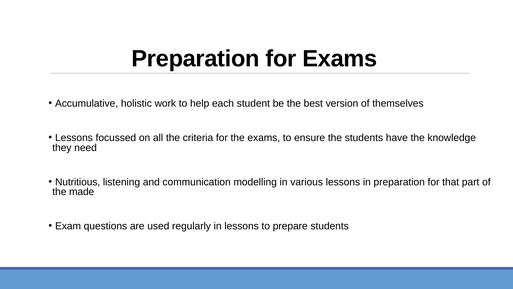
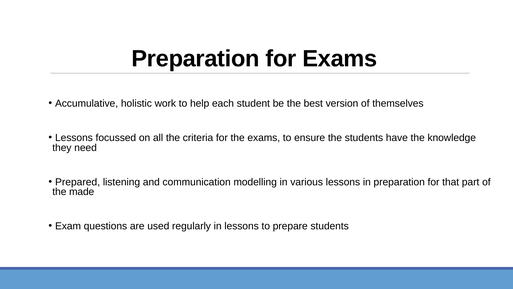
Nutritious: Nutritious -> Prepared (78, 182)
